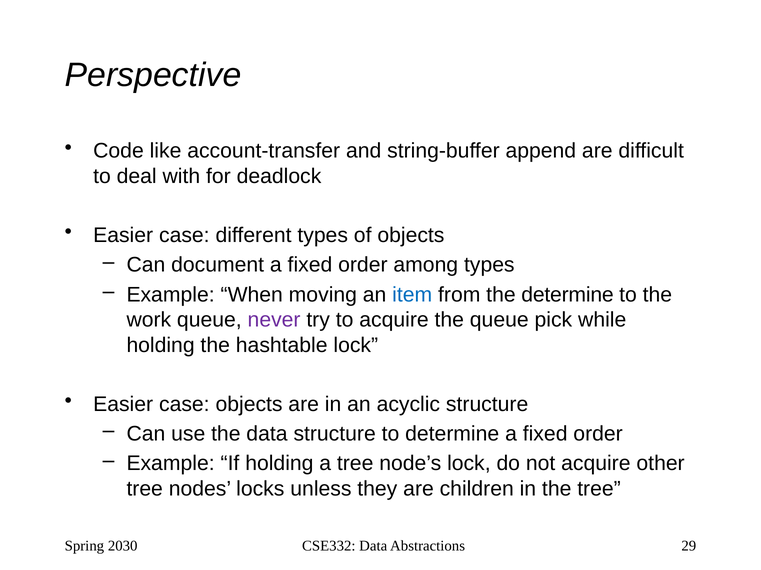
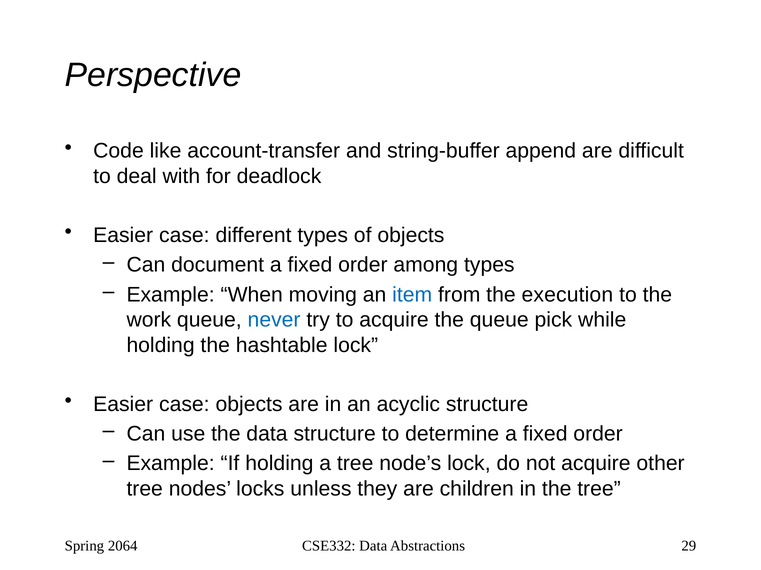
the determine: determine -> execution (567, 295)
never colour: purple -> blue (274, 320)
2030: 2030 -> 2064 (123, 546)
